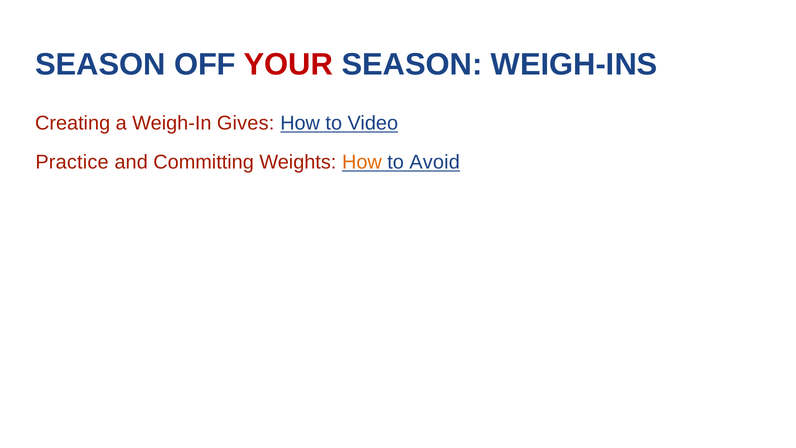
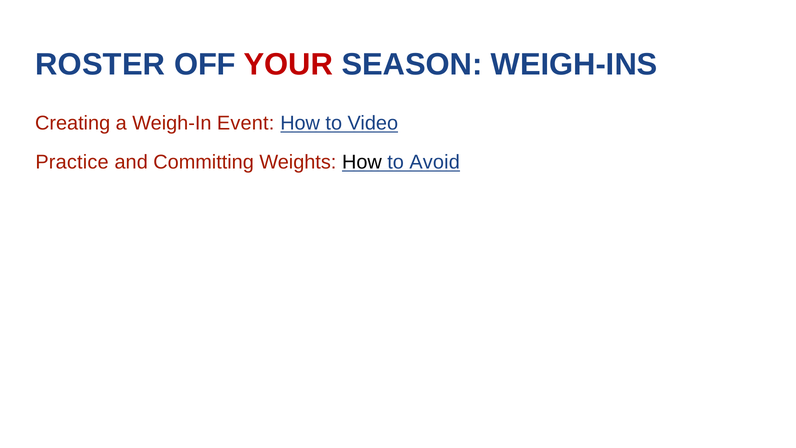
SEASON: SEASON -> ROSTER (100, 64)
Gives: Gives -> Event (246, 123)
How colour: orange -> black (362, 162)
